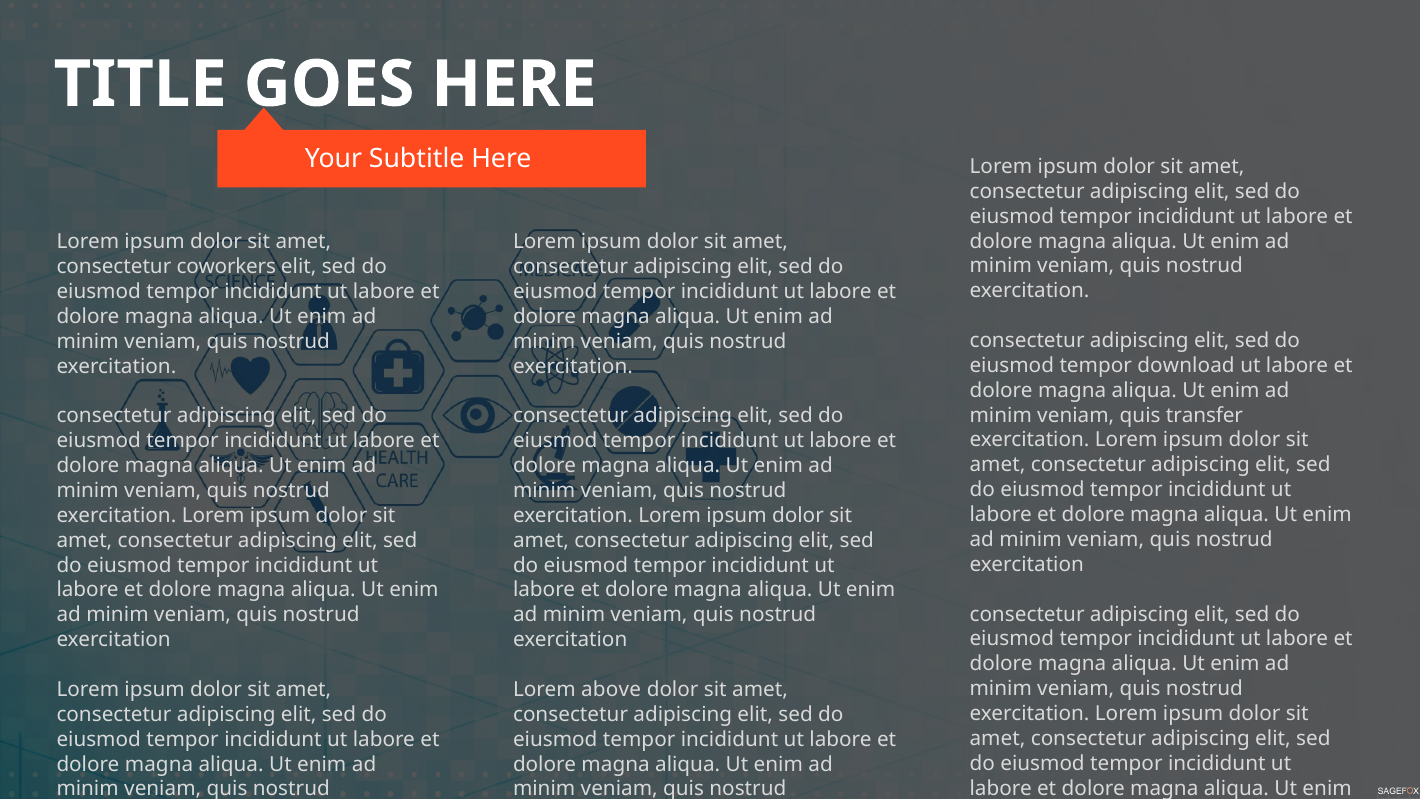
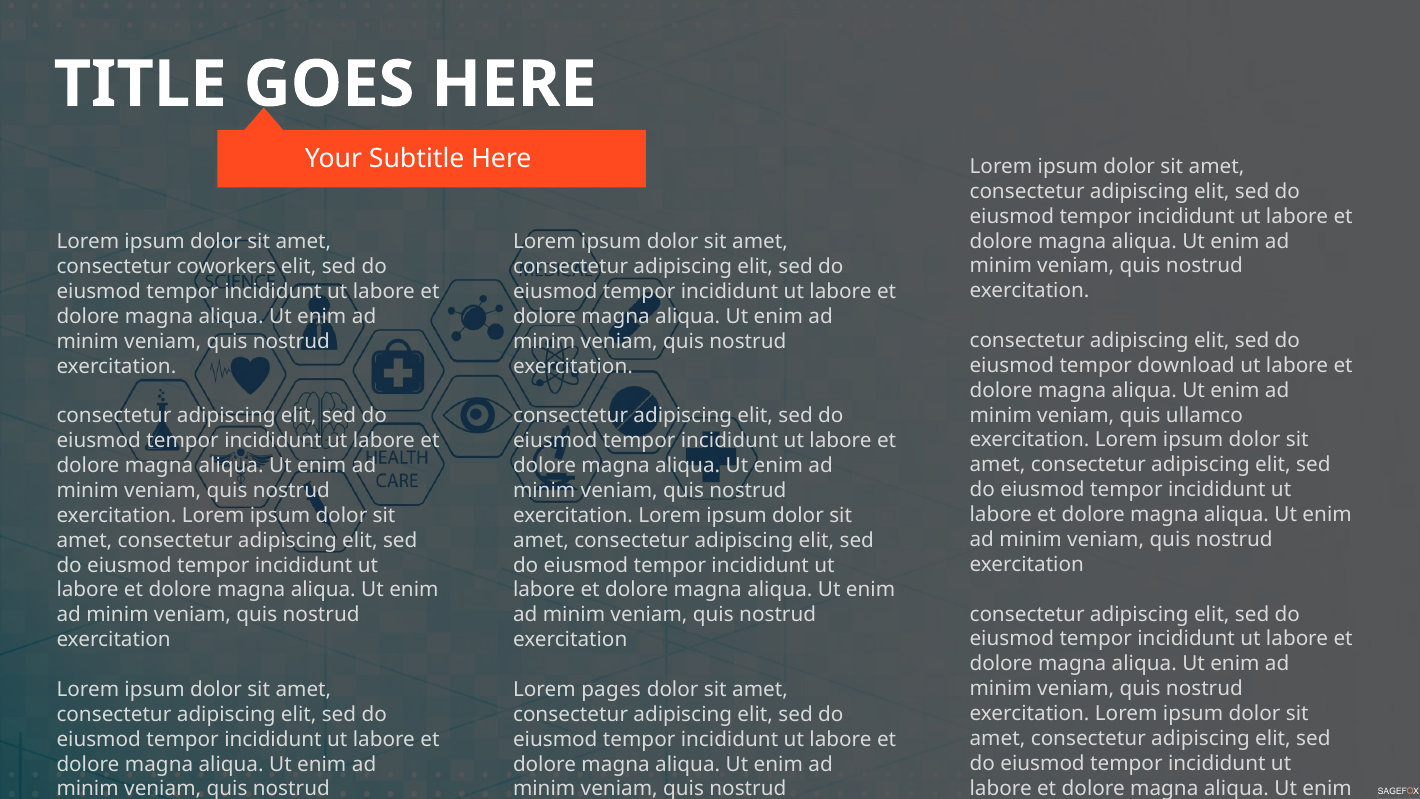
transfer: transfer -> ullamco (1204, 415)
above: above -> pages (611, 689)
